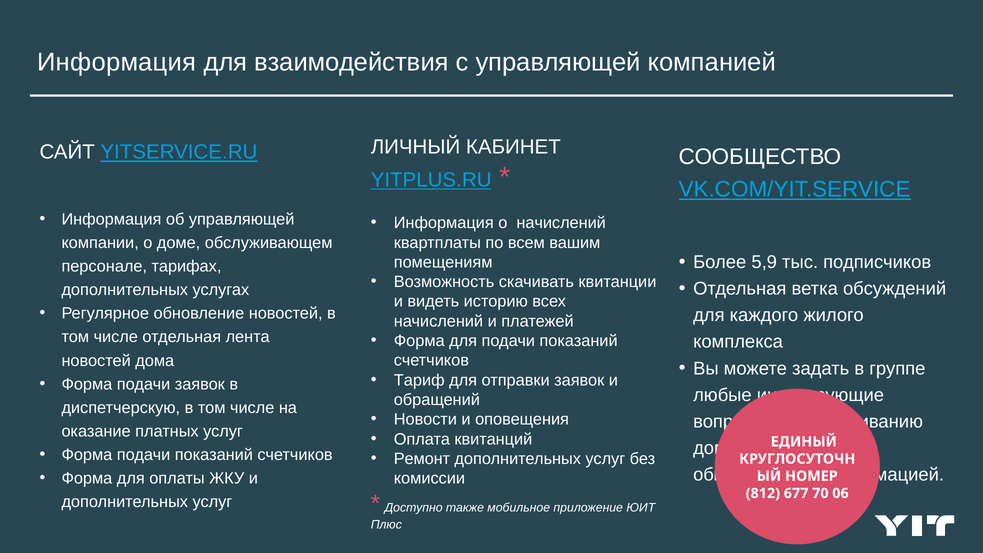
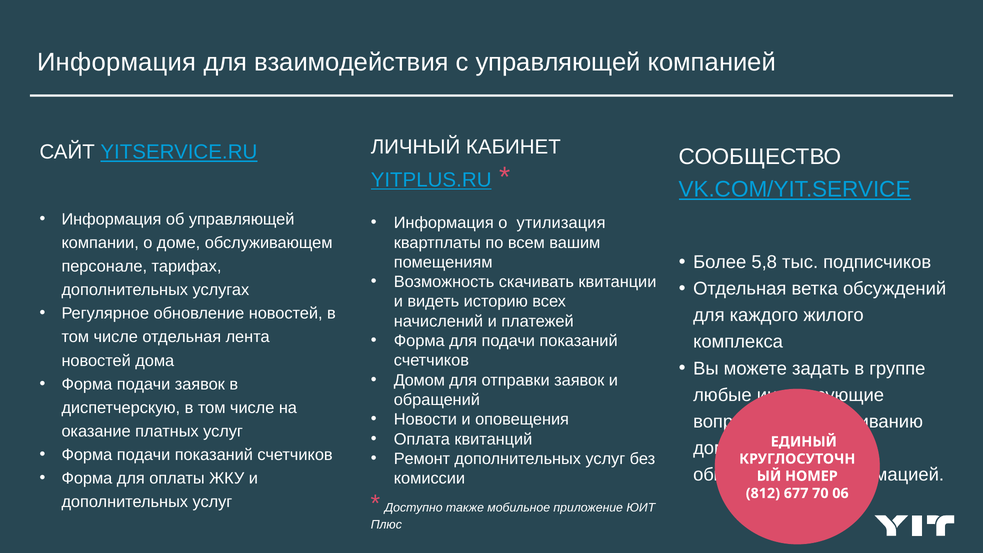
о начислений: начислений -> утилизация (561, 223)
5,9: 5,9 -> 5,8 (764, 262)
Тариф: Тариф -> Домом (419, 380)
